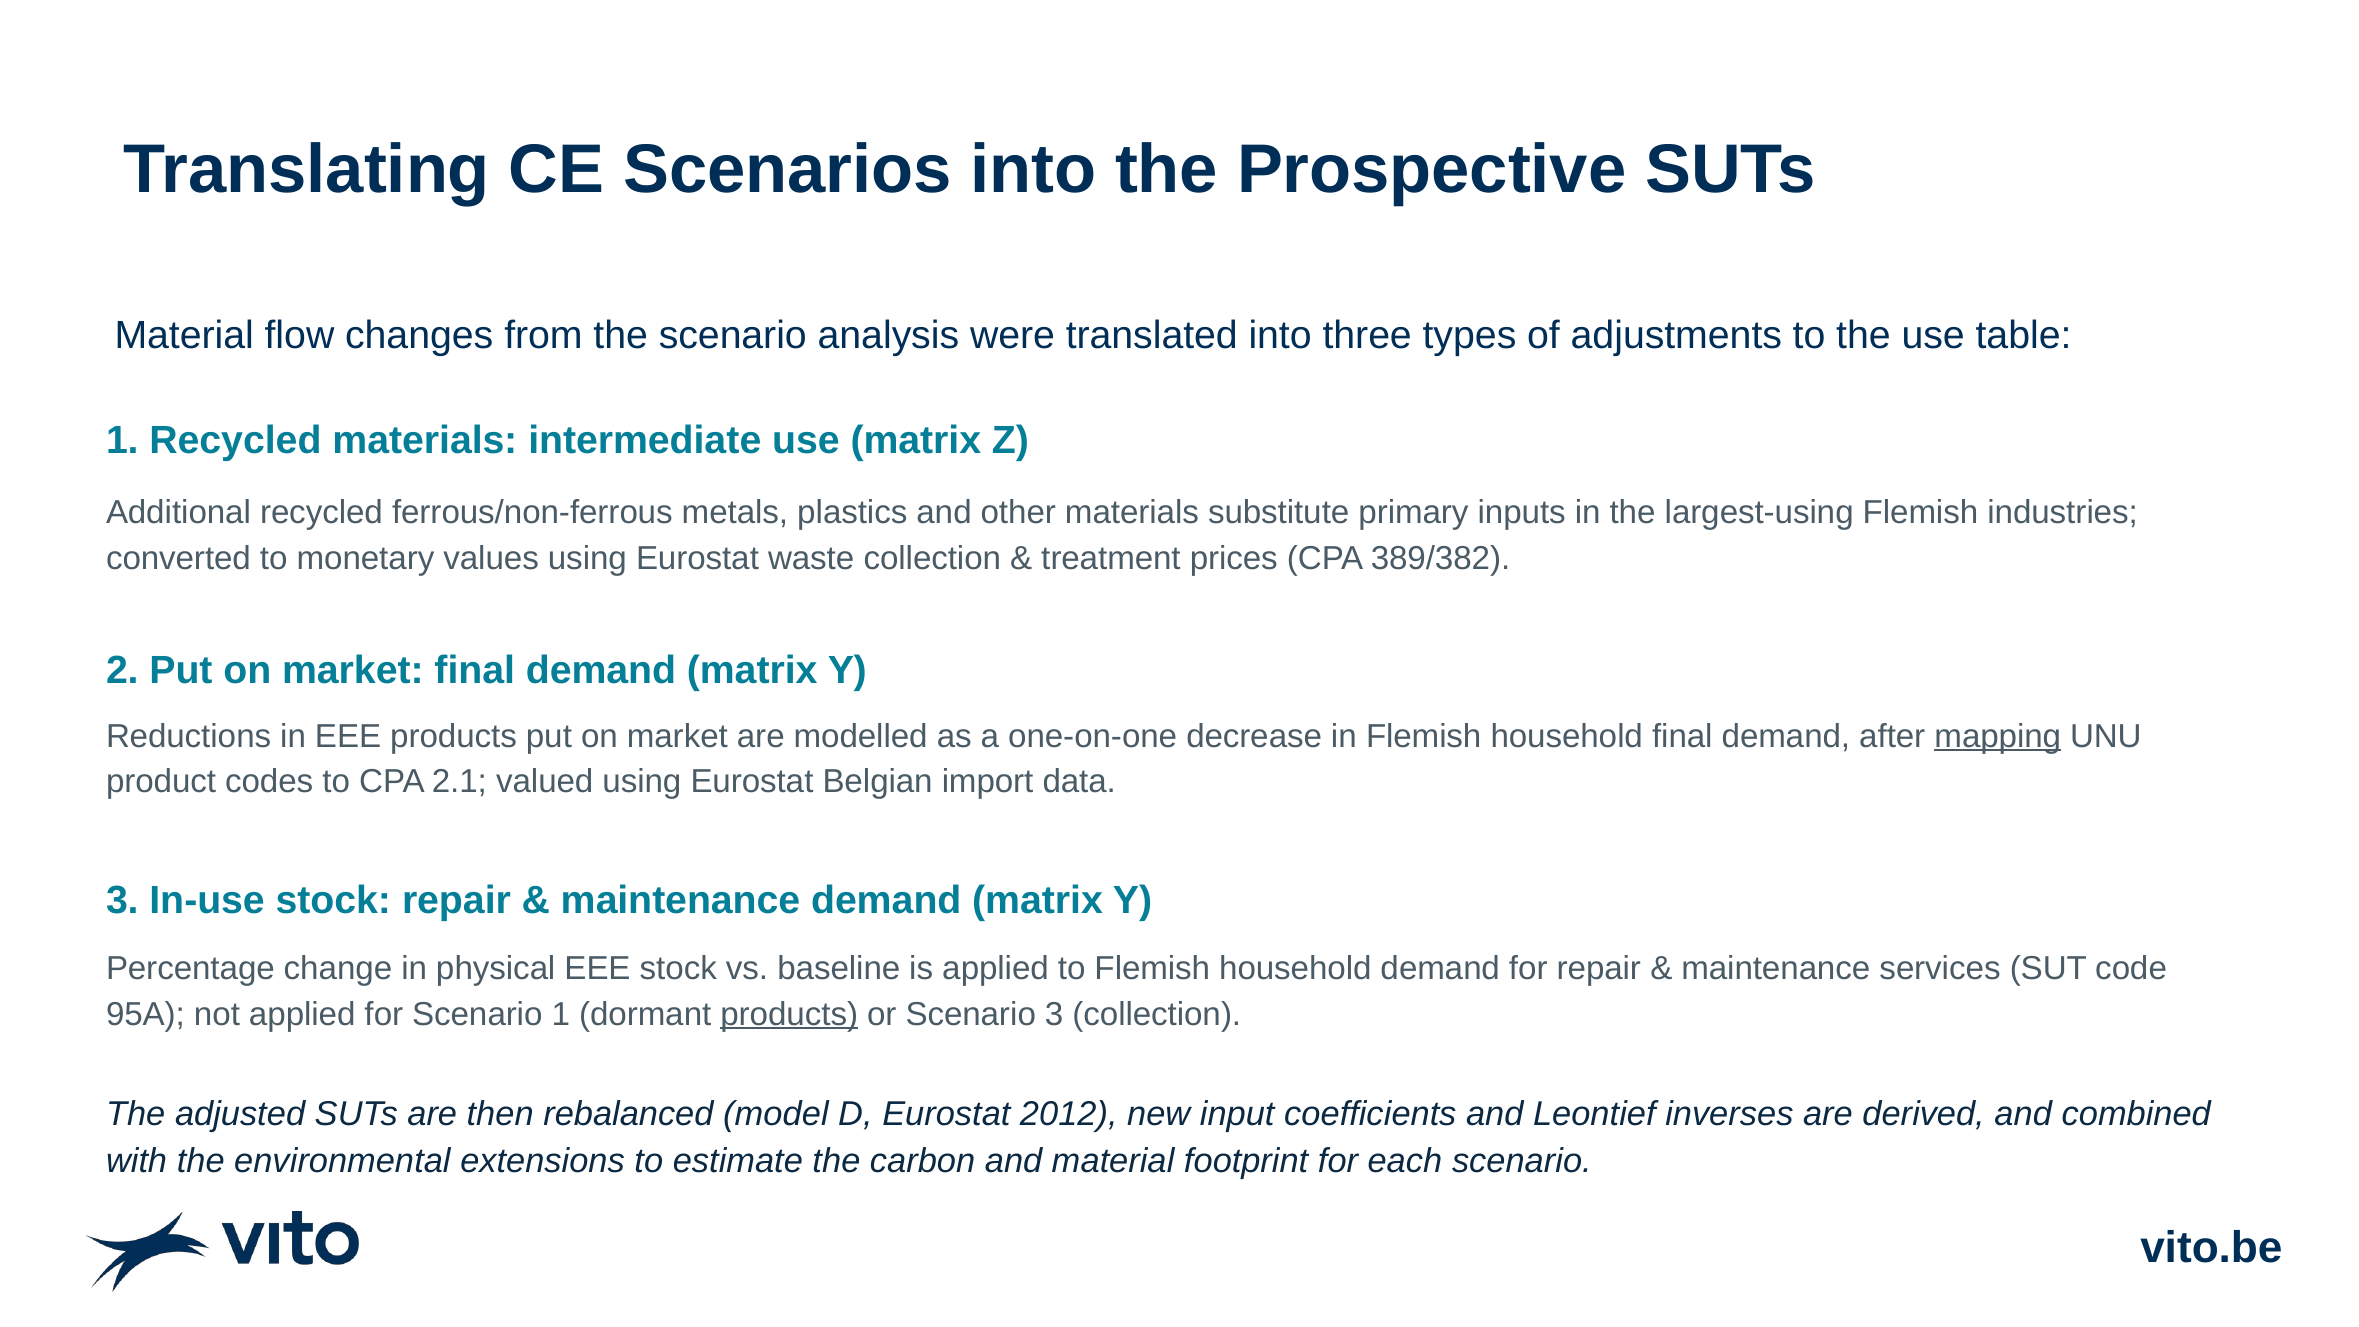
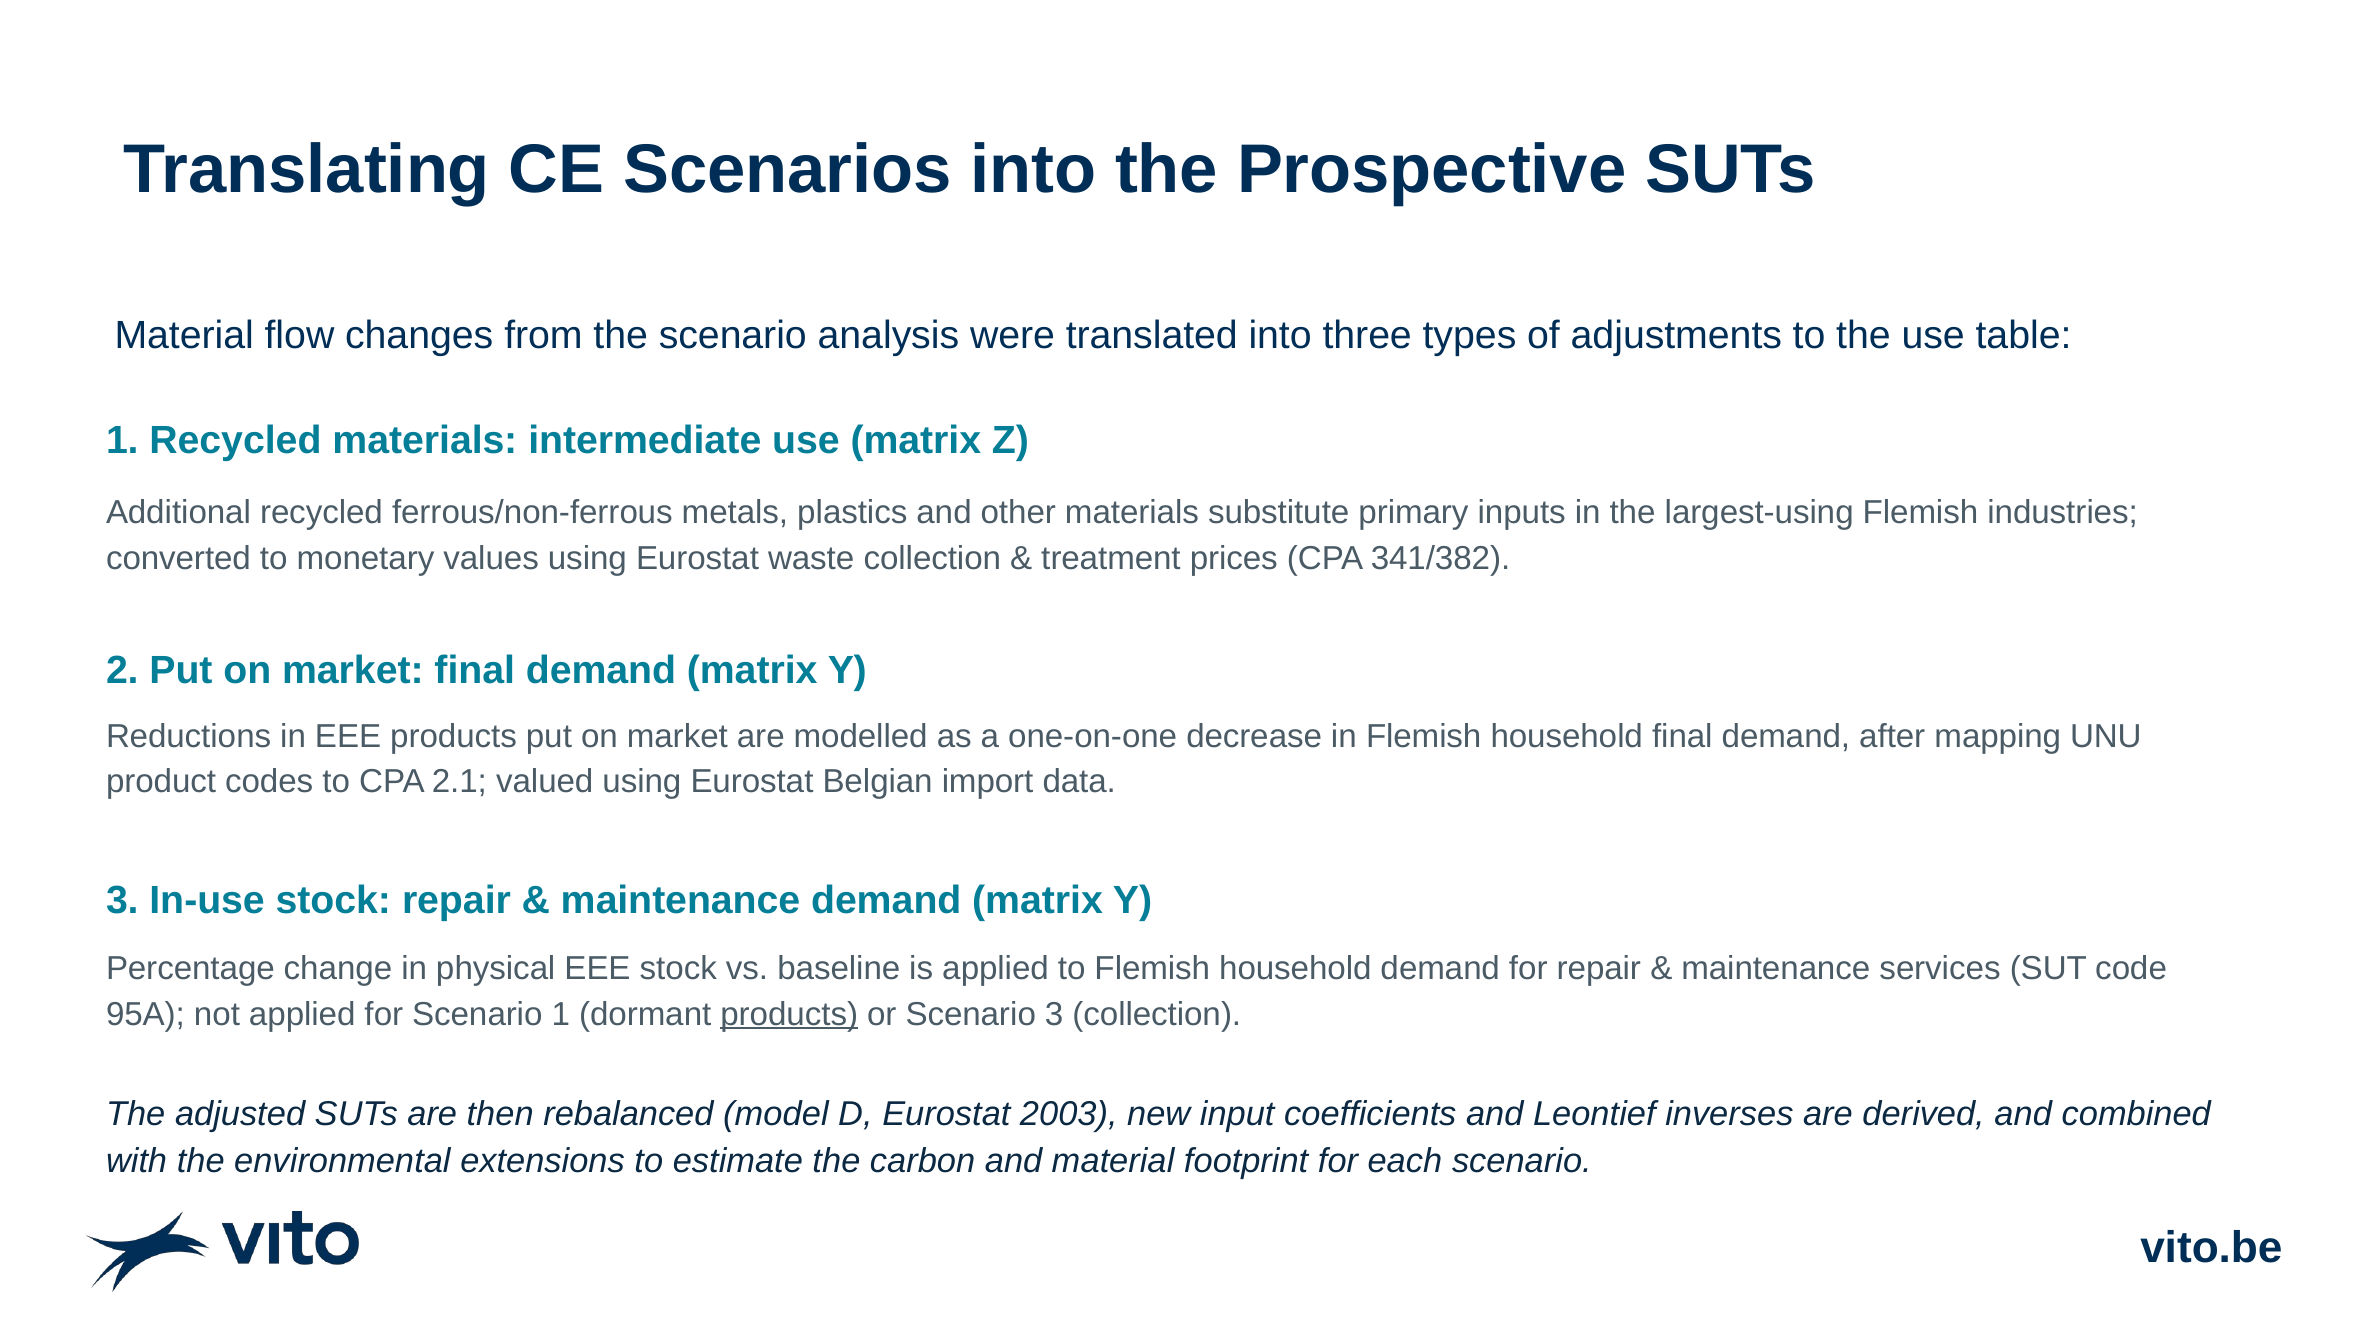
389/382: 389/382 -> 341/382 (1440, 559)
mapping underline: present -> none (1998, 736)
2012: 2012 -> 2003 (1069, 1114)
